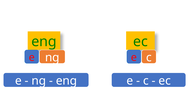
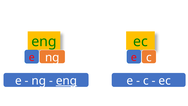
eng underline: none -> present (66, 81)
